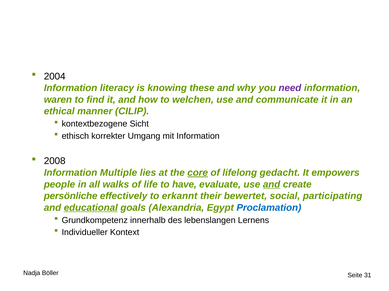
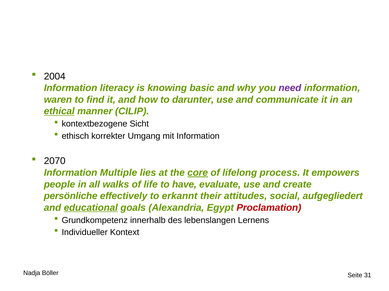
these: these -> basic (202, 88)
welchen: welchen -> darunter (193, 100)
ethical underline: none -> present (59, 112)
2008: 2008 -> 2070 (55, 161)
gedacht: gedacht -> process (280, 173)
and underline: present -> none (272, 185)
bewertet: bewertet -> attitudes (246, 196)
participating: participating -> aufgegliedert (333, 196)
Proclamation colour: blue -> red (269, 208)
